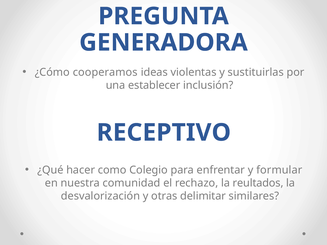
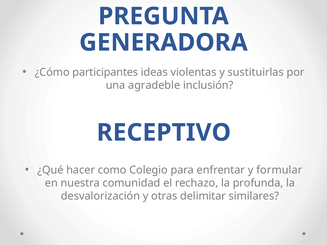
cooperamos: cooperamos -> participantes (105, 72)
establecer: establecer -> agradeble (154, 85)
reultados: reultados -> profunda (258, 183)
